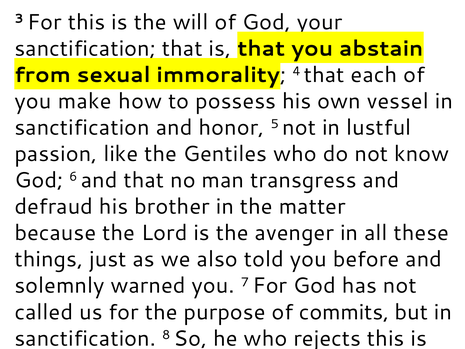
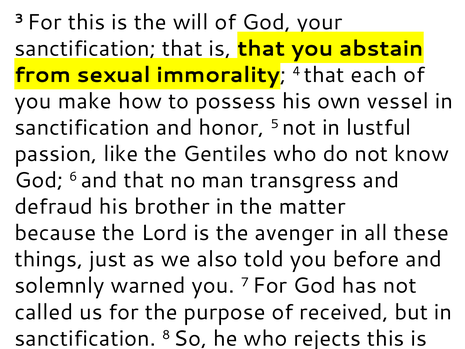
commits: commits -> received (344, 312)
